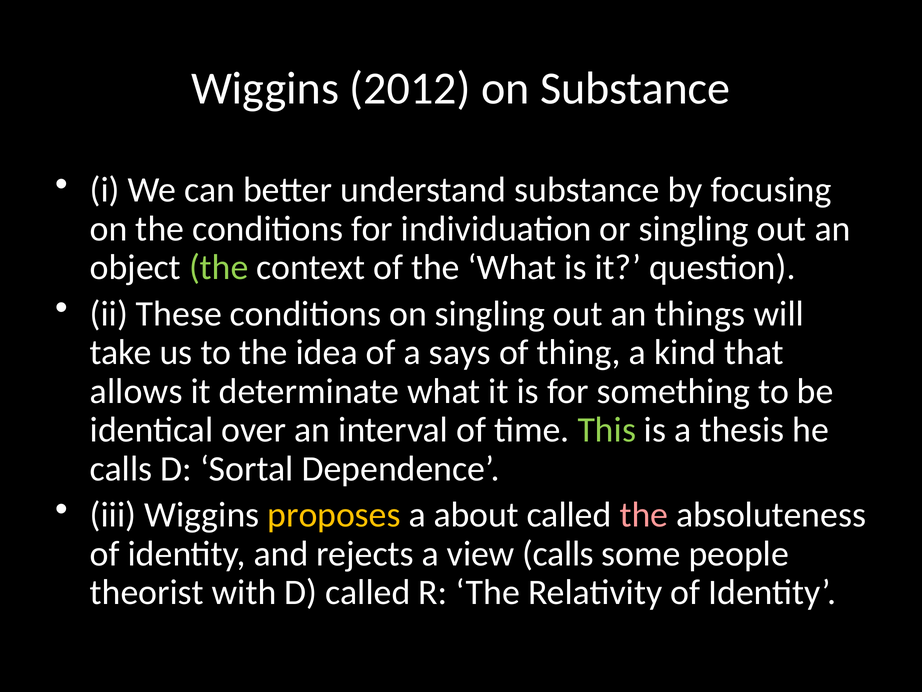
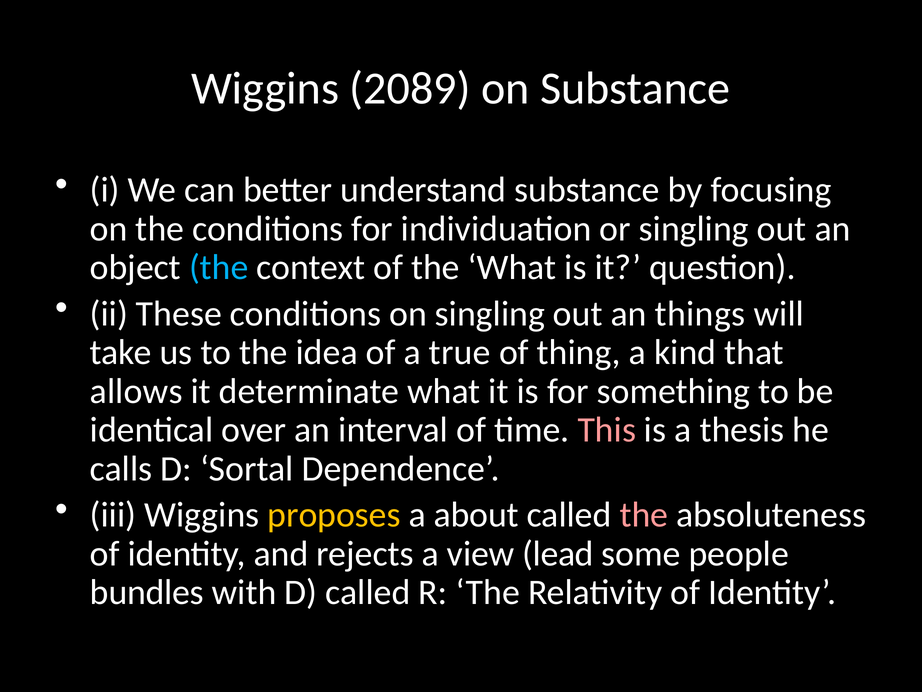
2012: 2012 -> 2089 (410, 89)
the colour: light green -> light blue (219, 267)
says: says -> true (460, 352)
This colour: light green -> pink (607, 430)
view calls: calls -> lead (558, 553)
theorist: theorist -> bundles (147, 592)
